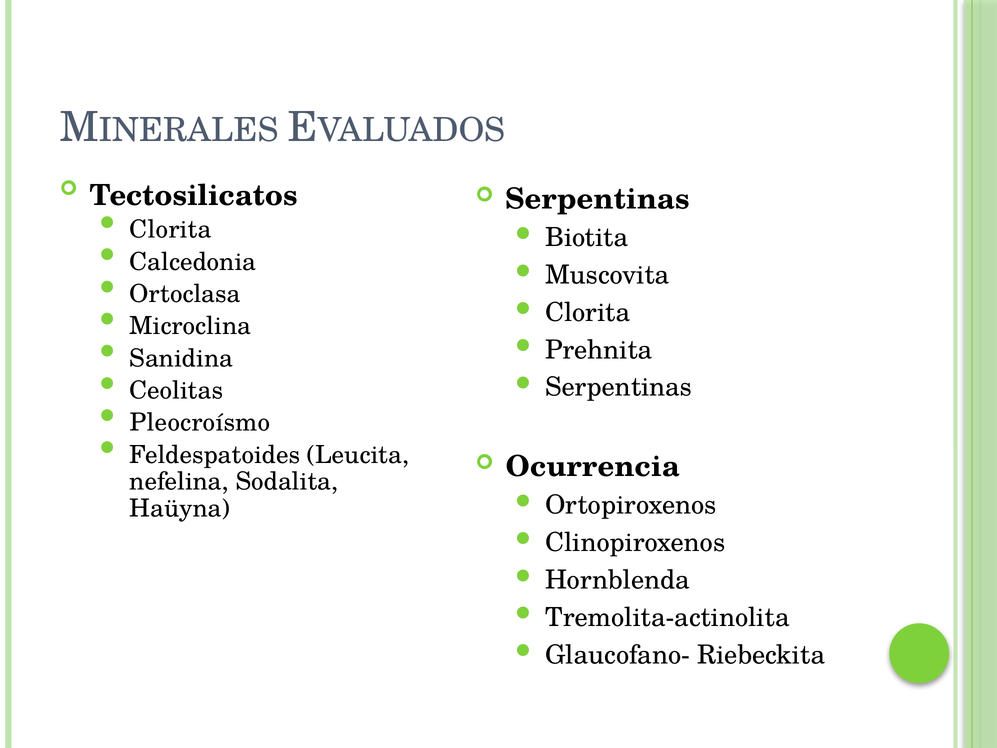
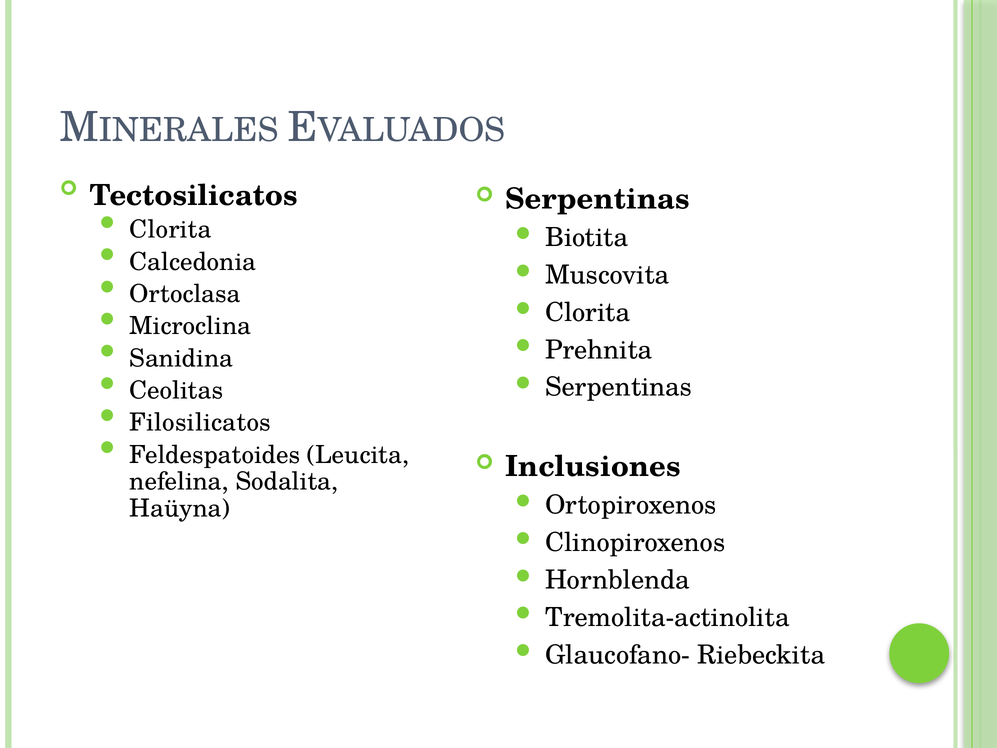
Pleocroísmo: Pleocroísmo -> Filosilicatos (200, 422)
Ocurrencia: Ocurrencia -> Inclusiones (593, 466)
